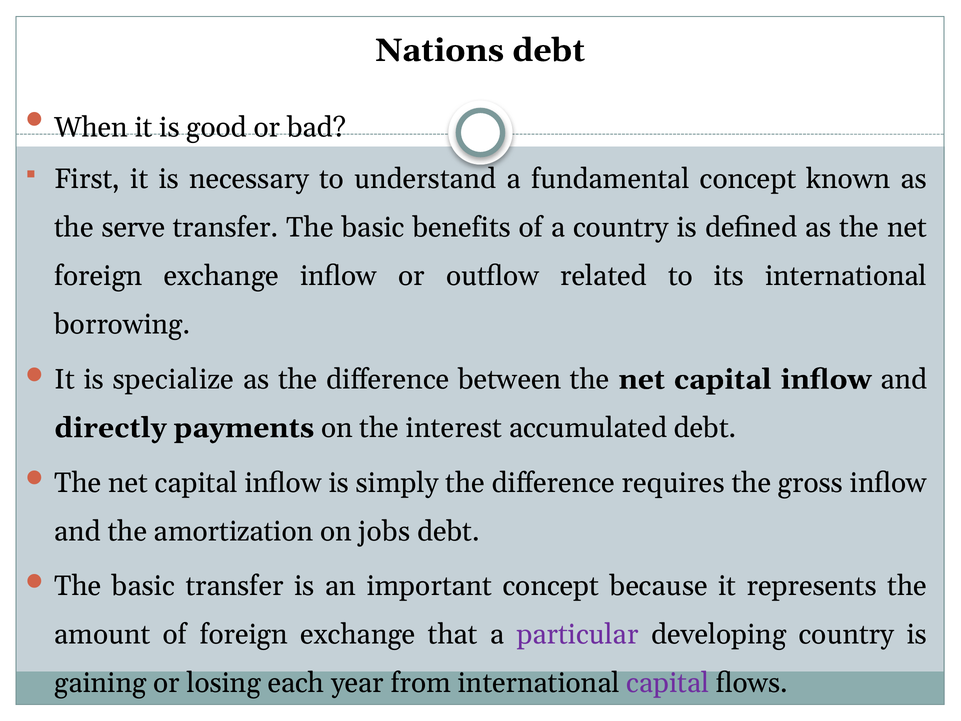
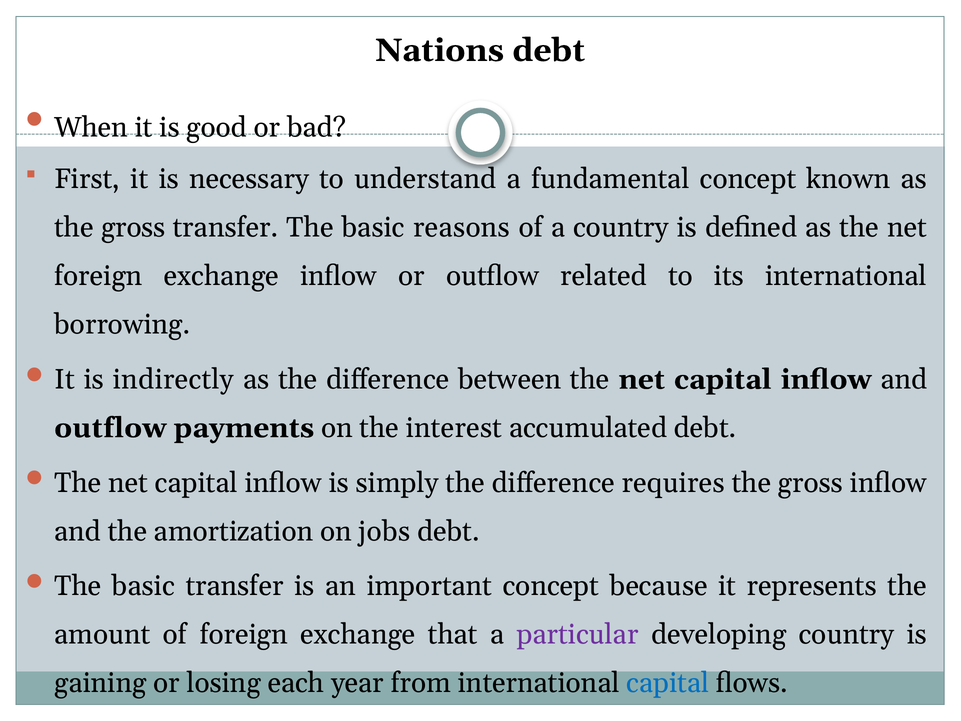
serve: serve -> gross (133, 228)
benefits: benefits -> reasons (462, 228)
specialize: specialize -> indirectly (173, 379)
directly: directly -> outflow (110, 428)
capital colour: purple -> blue (668, 683)
